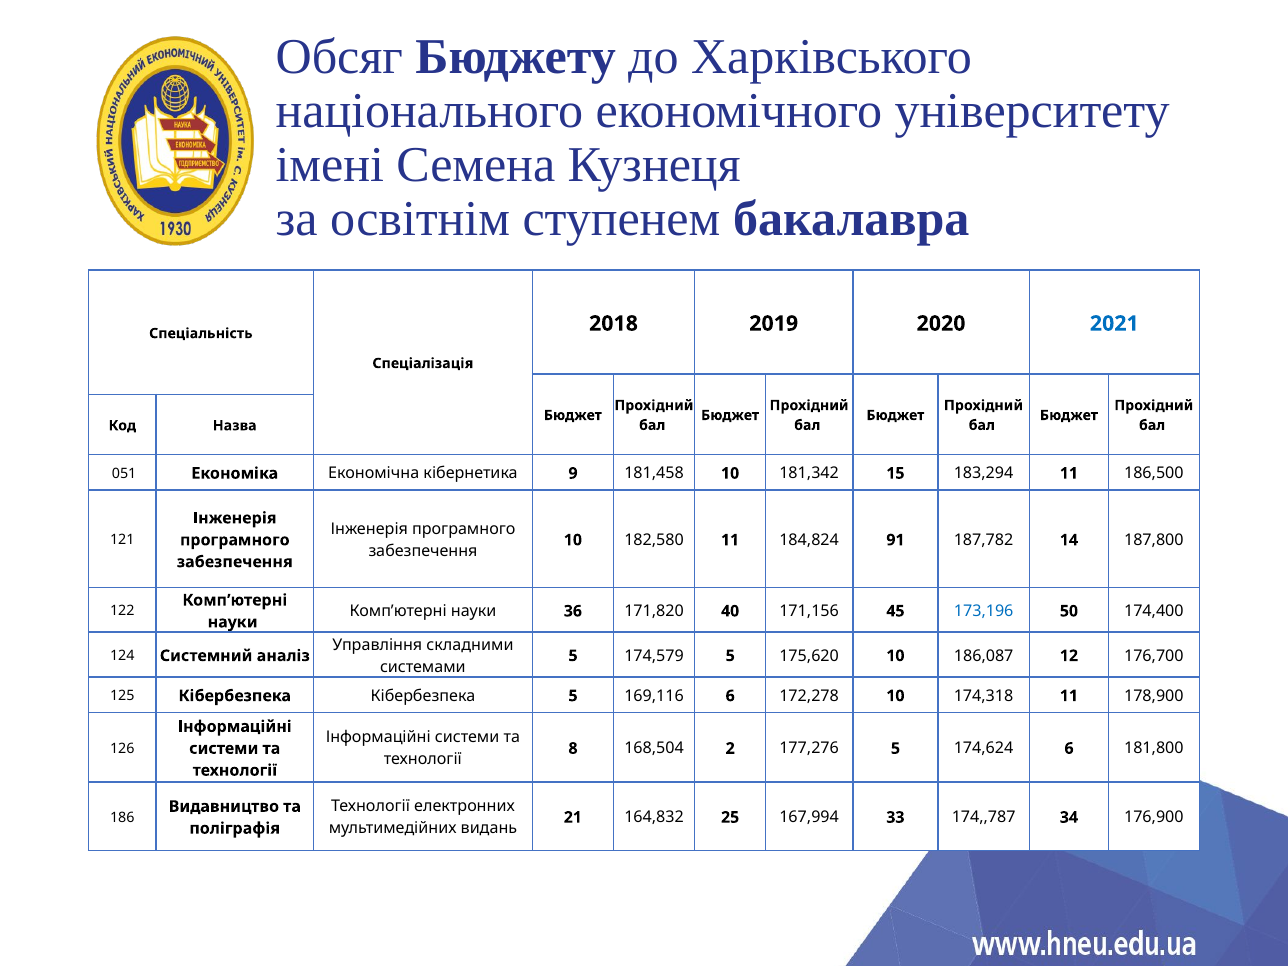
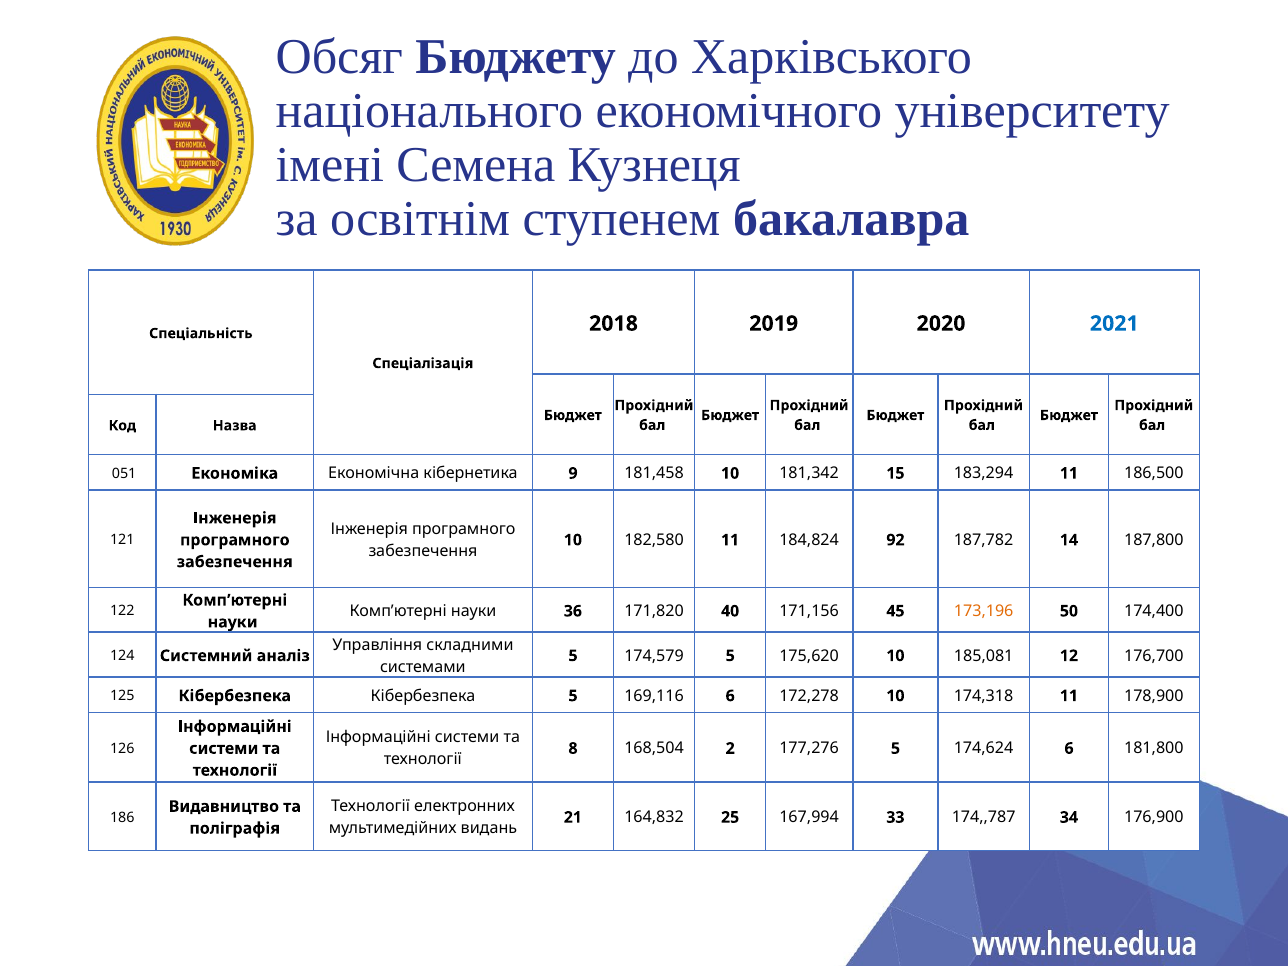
91: 91 -> 92 (895, 540)
173,196 colour: blue -> orange (984, 611)
186,087: 186,087 -> 185,081 (984, 656)
